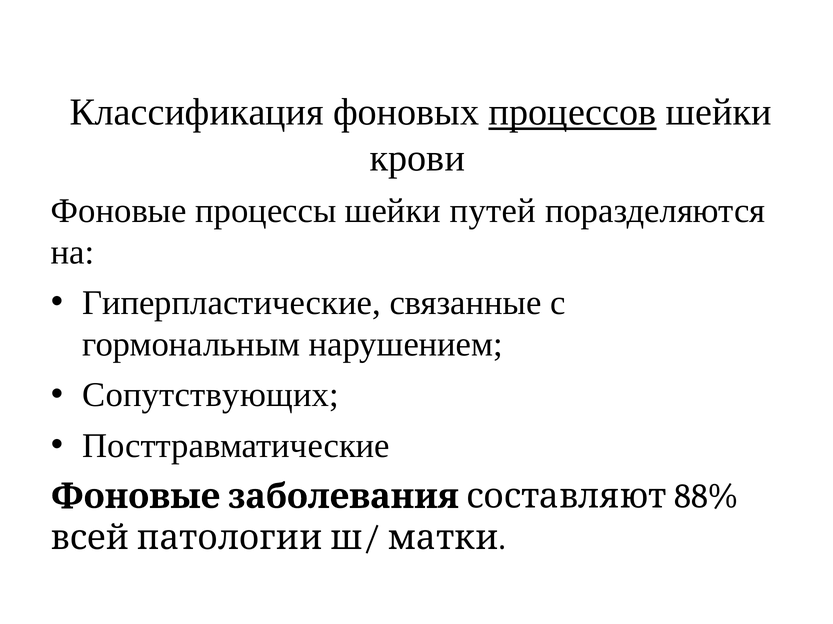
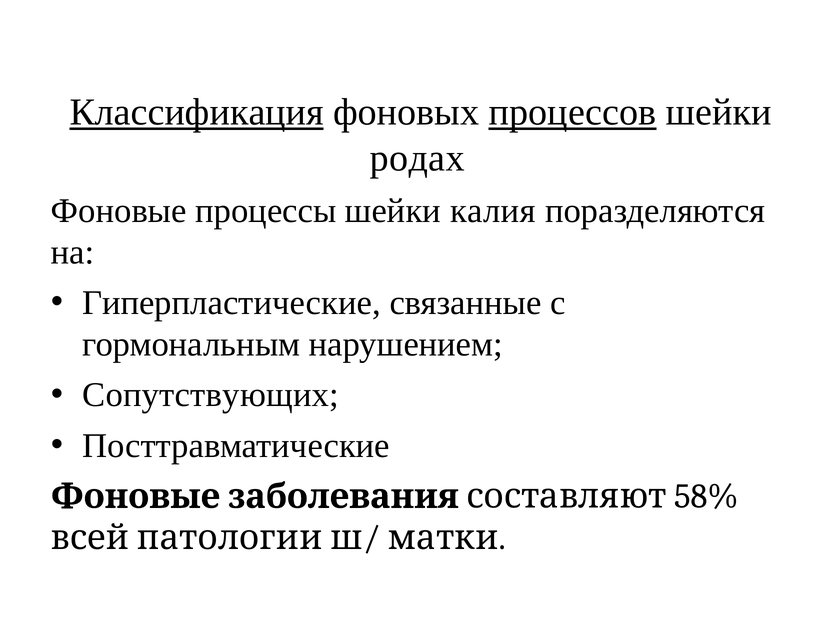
Классификация underline: none -> present (197, 113)
крови: крови -> родах (417, 158)
путей: путей -> калия (493, 211)
88%: 88% -> 58% (707, 497)
